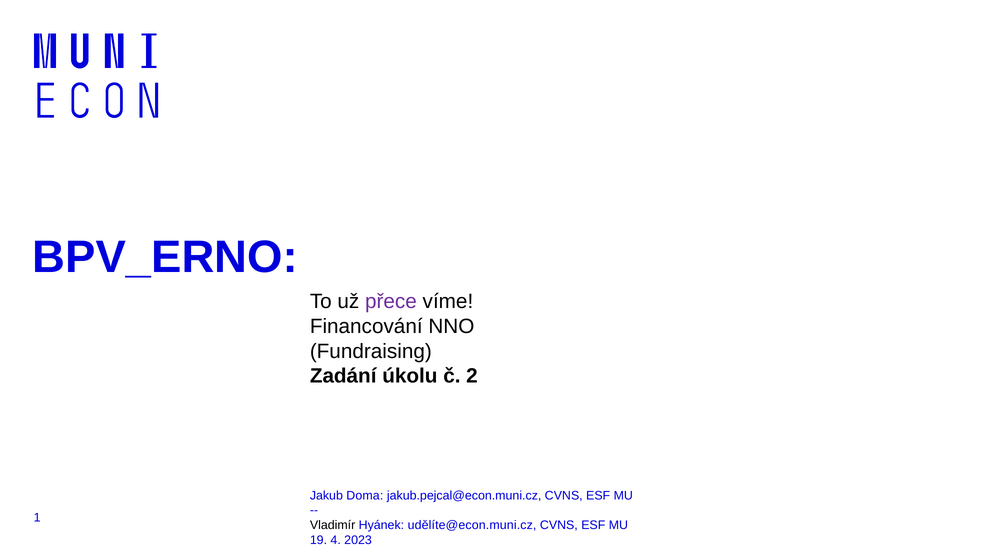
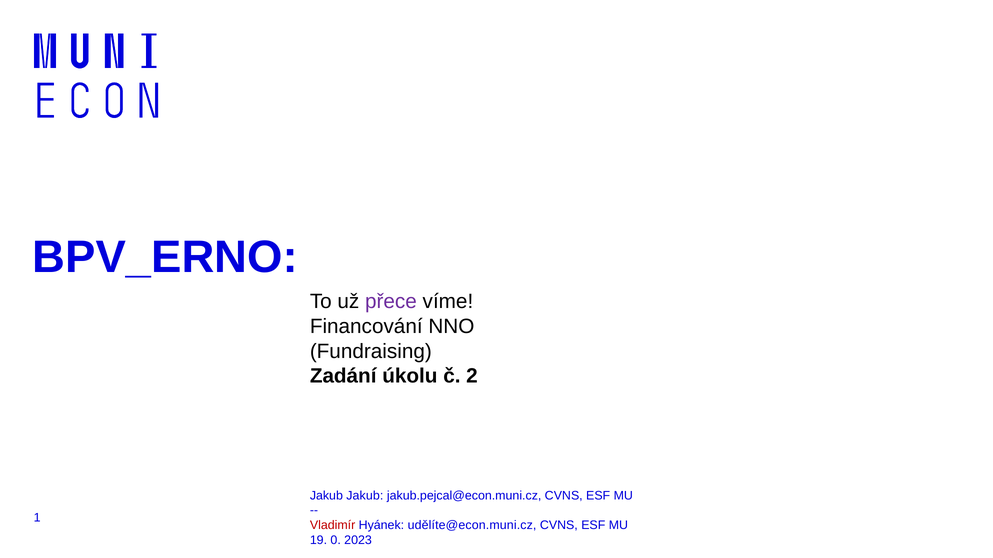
Jakub Doma: Doma -> Jakub (365, 496)
Vladimír colour: black -> red (333, 526)
4: 4 -> 0 (336, 541)
